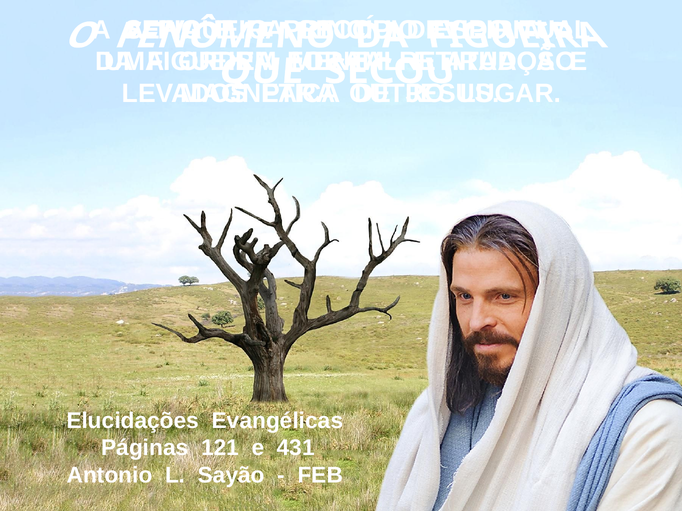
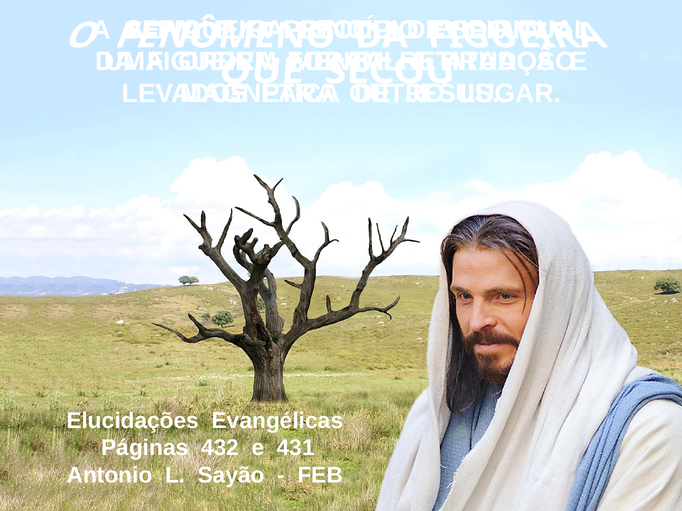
121: 121 -> 432 (220, 448)
